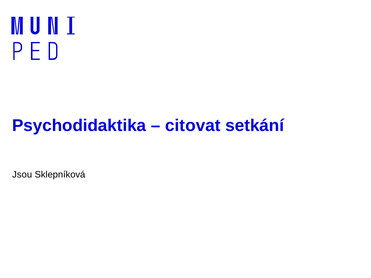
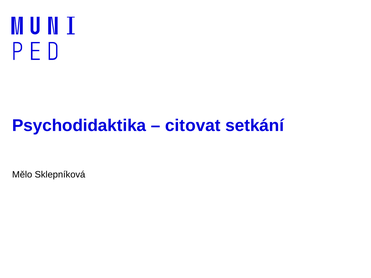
Jsou: Jsou -> Mělo (22, 175)
